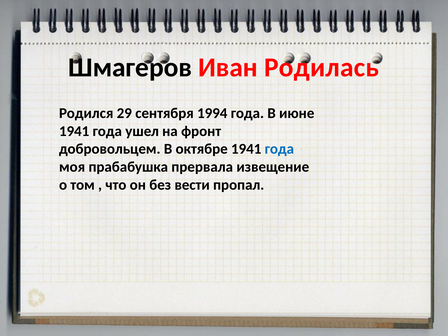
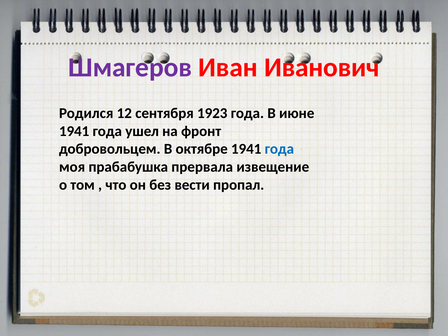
Шмагеров colour: black -> purple (130, 68)
Родилась: Родилась -> Иванович (322, 68)
29: 29 -> 12 (124, 113)
1994: 1994 -> 1923 (212, 113)
